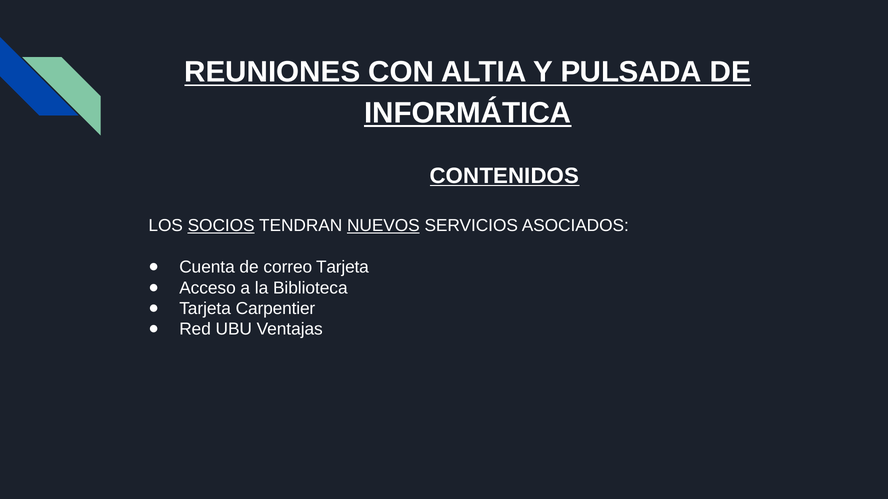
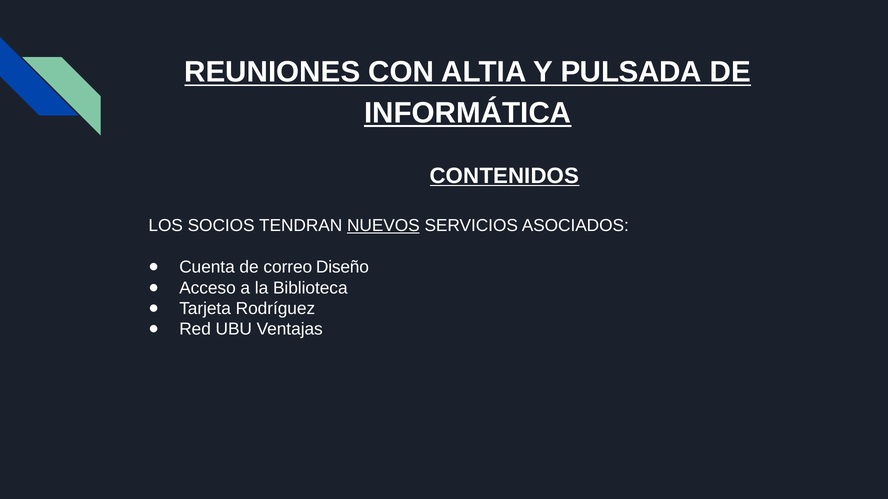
SOCIOS underline: present -> none (221, 226)
correo Tarjeta: Tarjeta -> Diseño (342, 267)
Carpentier: Carpentier -> Rodríguez (275, 309)
